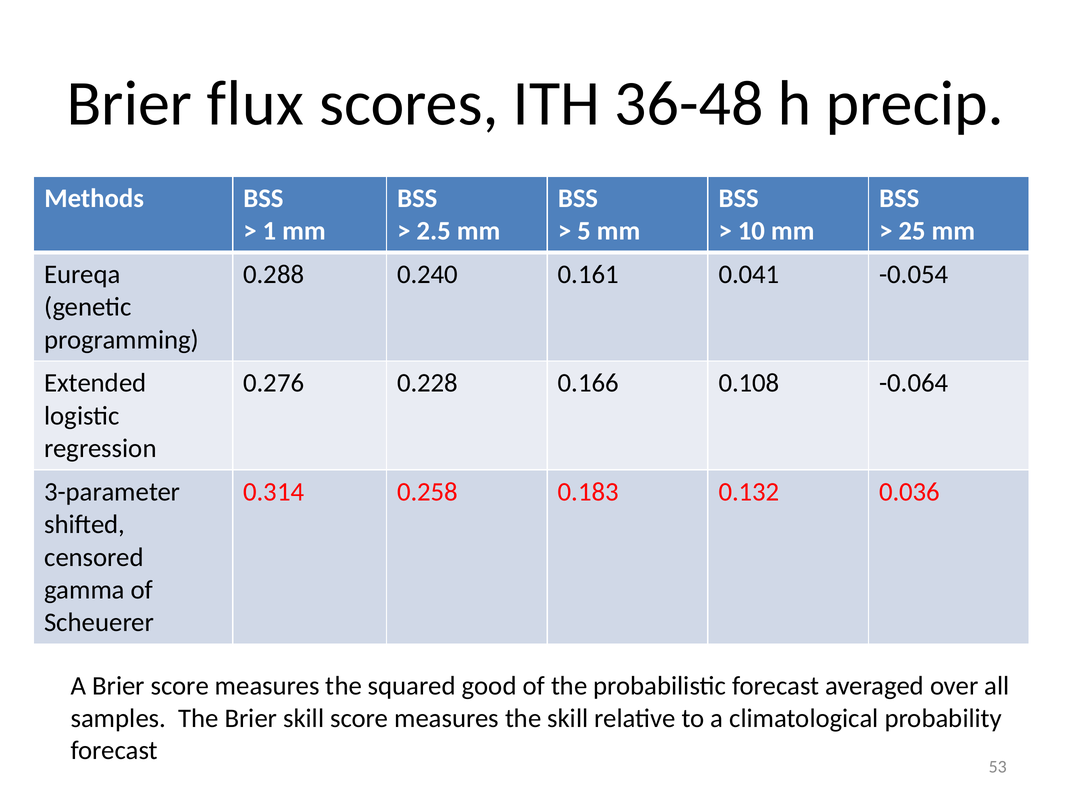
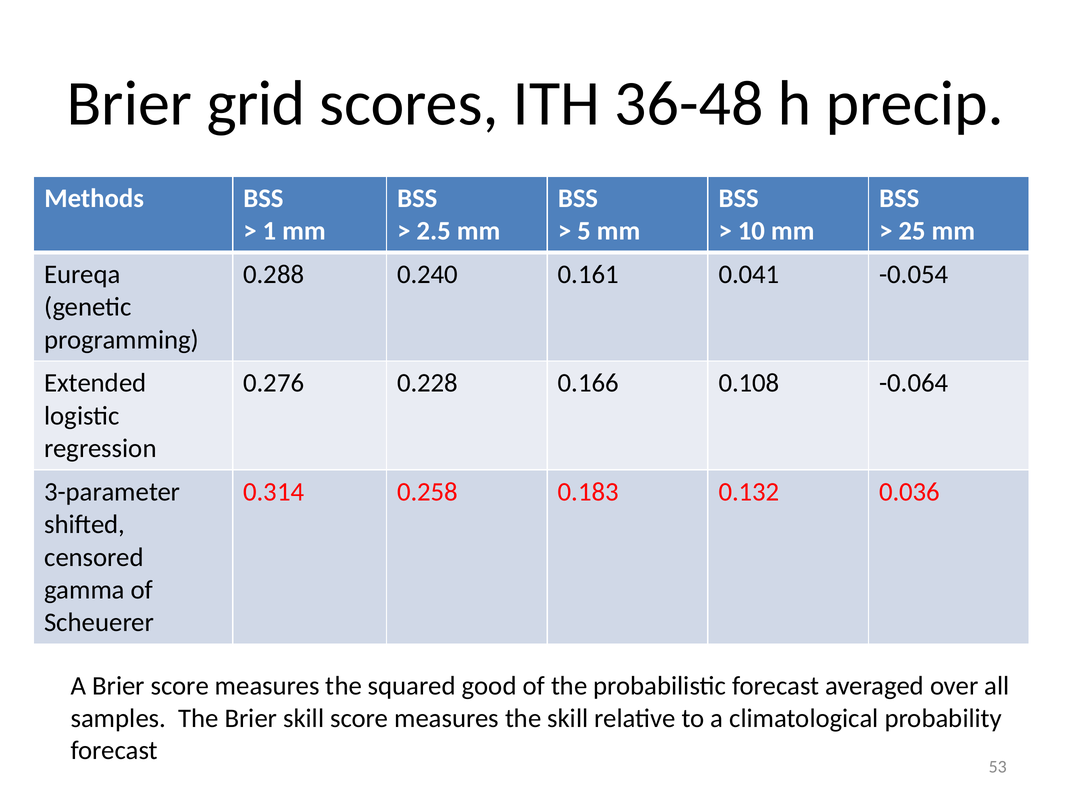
flux: flux -> grid (256, 104)
